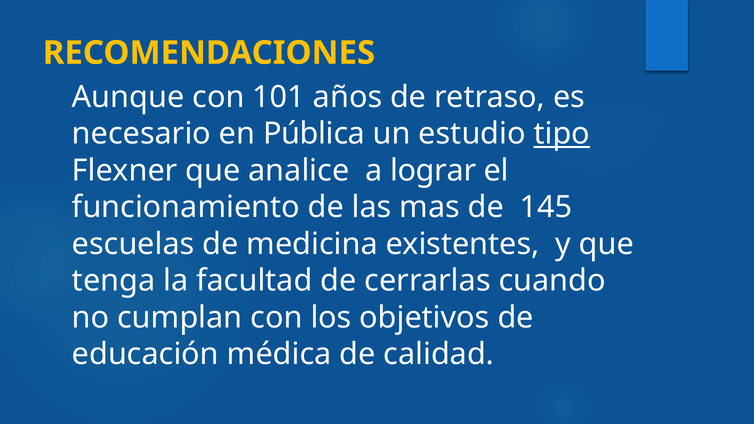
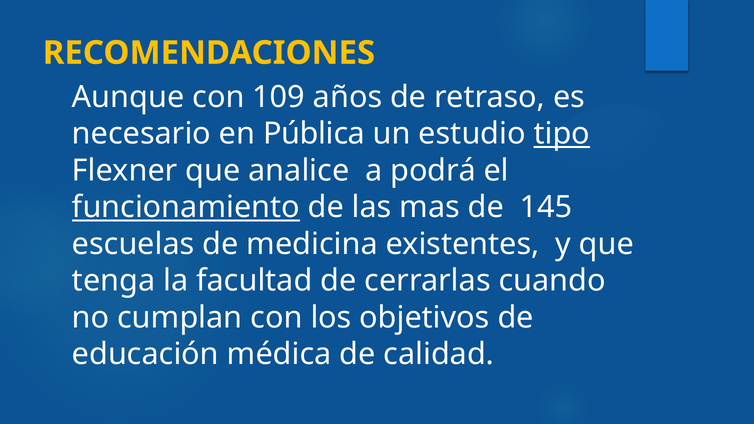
101: 101 -> 109 (279, 97)
lograr: lograr -> podrá (433, 171)
funcionamiento underline: none -> present (186, 207)
